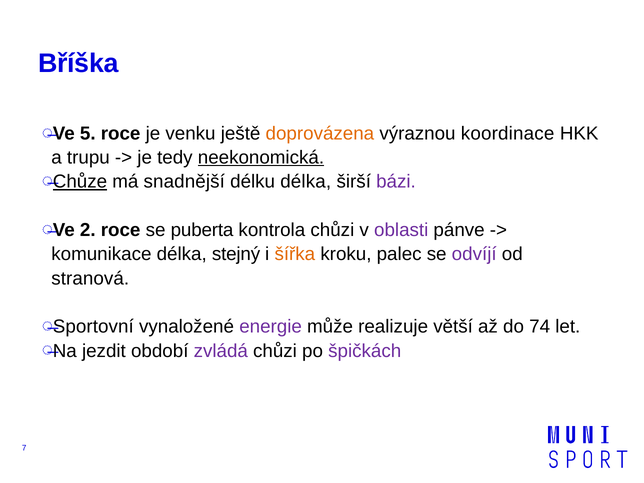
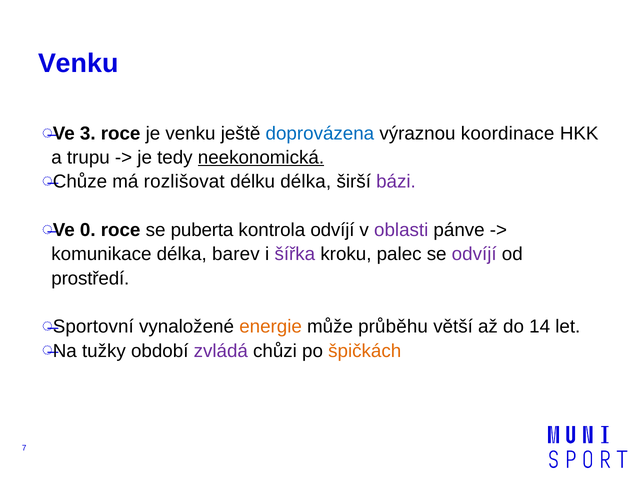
Bříška: Bříška -> Venku (78, 63)
5: 5 -> 3 (88, 133)
doprovázena colour: orange -> blue (320, 133)
Chůze underline: present -> none (80, 182)
snadnější: snadnější -> rozlišovat (184, 182)
2: 2 -> 0 (88, 230)
kontrola chůzi: chůzi -> odvíjí (332, 230)
stejný: stejný -> barev (236, 254)
šířka colour: orange -> purple (295, 254)
stranová: stranová -> prostředí (90, 278)
energie colour: purple -> orange (271, 327)
realizuje: realizuje -> průběhu (393, 327)
74: 74 -> 14 (540, 327)
jezdit: jezdit -> tužky (104, 351)
špičkách colour: purple -> orange (365, 351)
